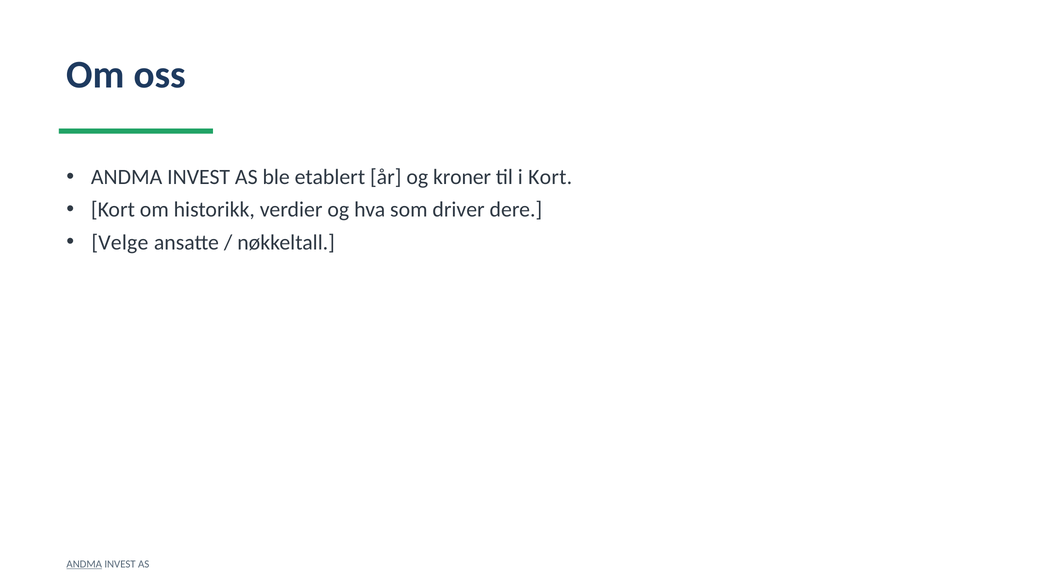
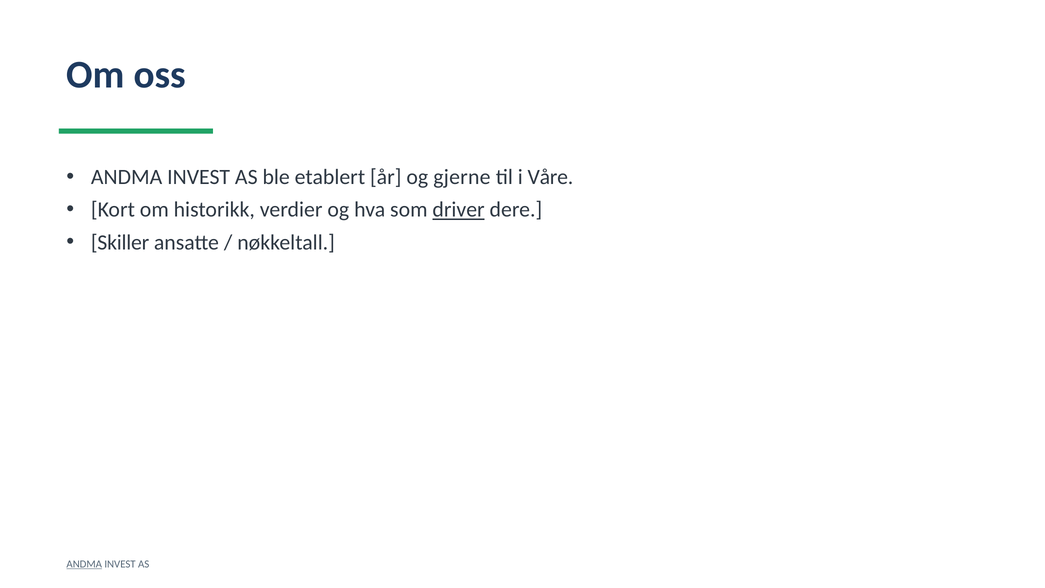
kroner: kroner -> gjerne (462, 177)
i Kort: Kort -> Våre (550, 177)
driver underline: none -> present (459, 210)
Velge: Velge -> Skiller (120, 242)
